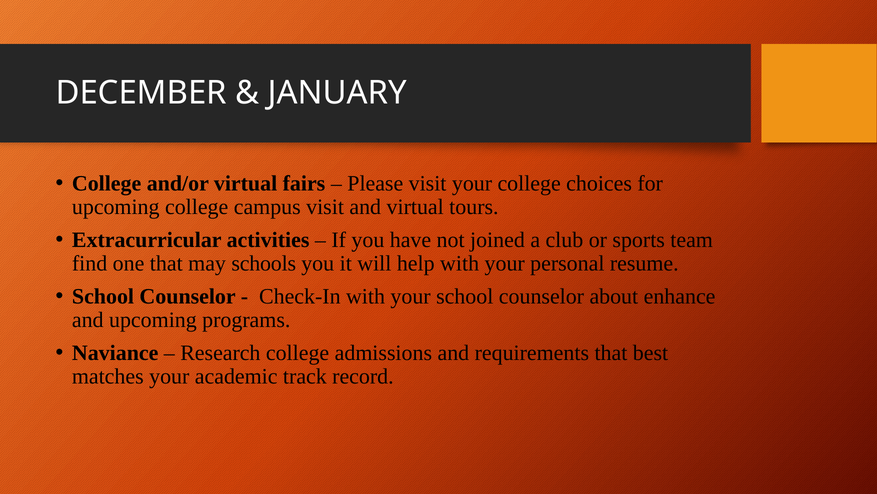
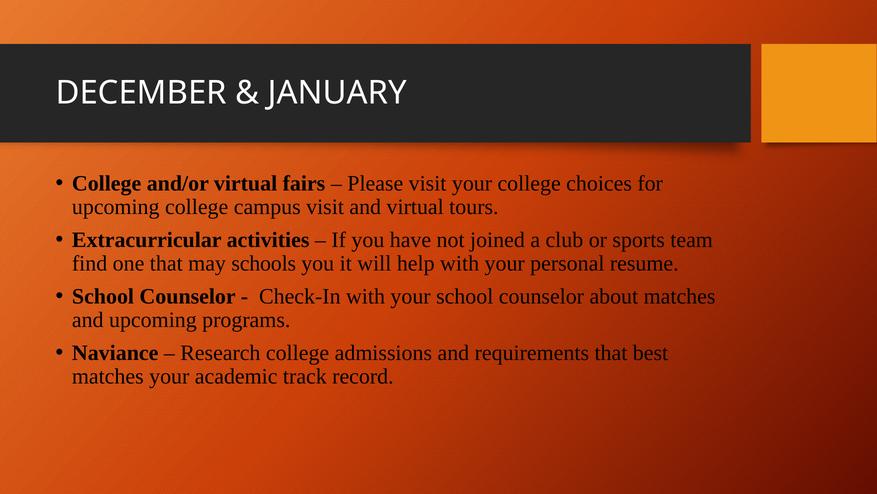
about enhance: enhance -> matches (680, 296)
